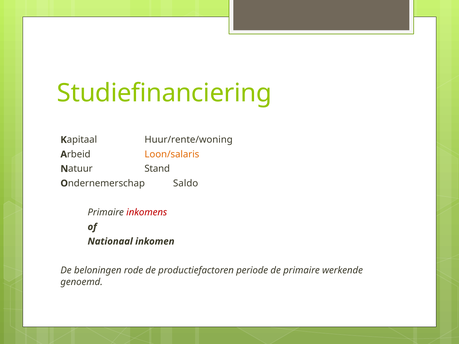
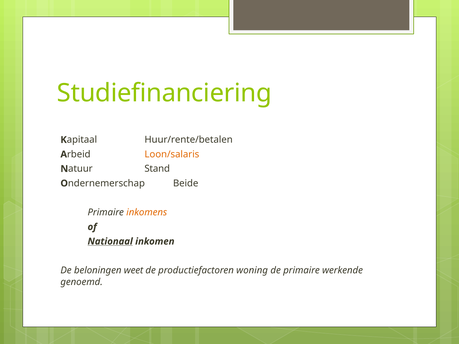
Huur/rente/woning: Huur/rente/woning -> Huur/rente/betalen (189, 140)
Saldo: Saldo -> Beide (186, 183)
inkomens colour: red -> orange (147, 213)
Nationaal underline: none -> present (110, 242)
rode: rode -> weet (134, 271)
periode: periode -> woning (252, 271)
